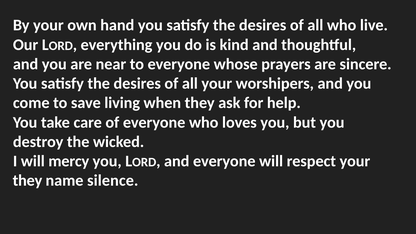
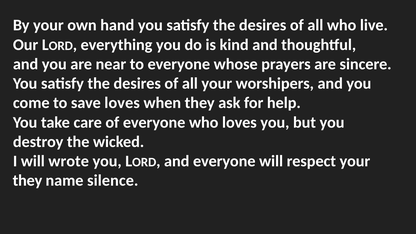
save living: living -> loves (122, 103)
mercy: mercy -> wrote (69, 161)
